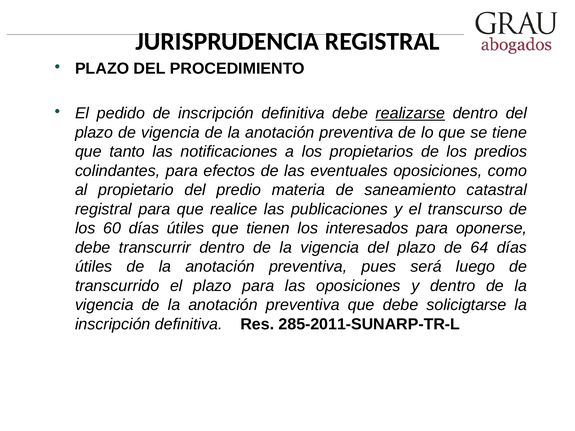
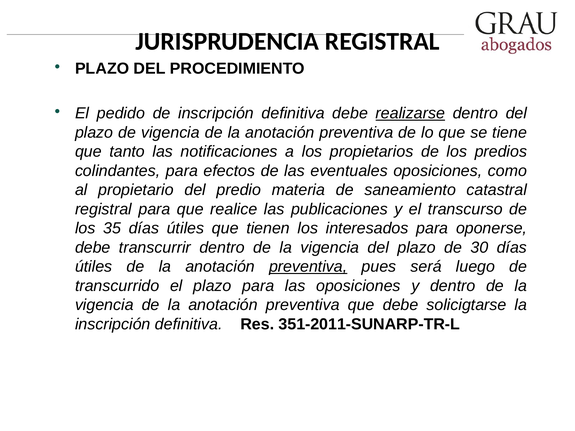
60: 60 -> 35 (112, 228)
64: 64 -> 30 (479, 248)
preventiva underline: none -> present (308, 267)
285-2011-SUNARP-TR-L: 285-2011-SUNARP-TR-L -> 351-2011-SUNARP-TR-L (369, 324)
